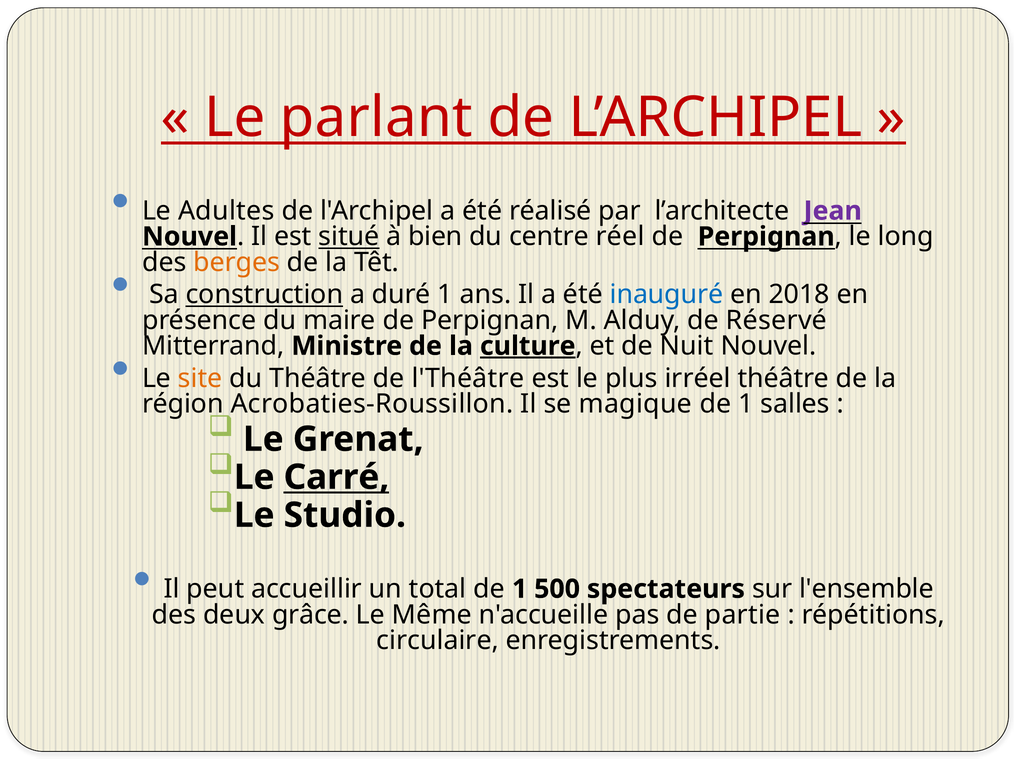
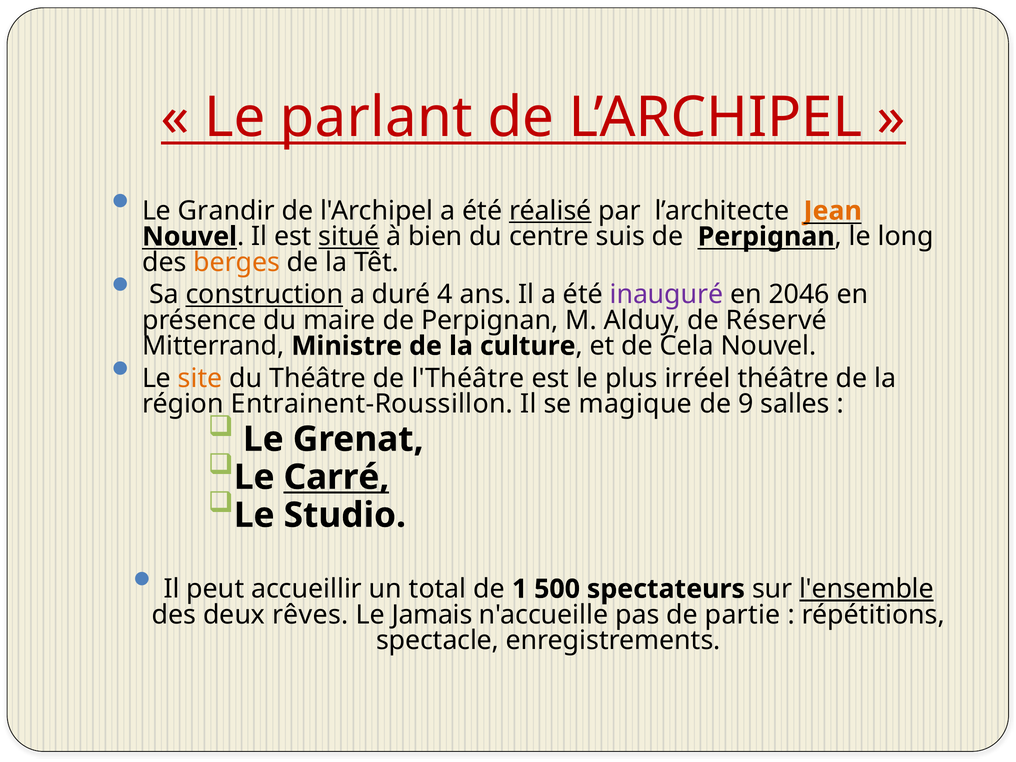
Adultes: Adultes -> Grandir (226, 211)
réalisé underline: none -> present (550, 211)
Jean colour: purple -> orange (833, 211)
réel: réel -> suis (620, 237)
duré 1: 1 -> 4 (445, 295)
inauguré colour: blue -> purple (667, 295)
2018: 2018 -> 2046 (799, 295)
culture underline: present -> none (528, 346)
Nuit: Nuit -> Cela (687, 346)
Acrobaties-Roussillon: Acrobaties-Roussillon -> Entrainent-Roussillon (372, 404)
1: 1 -> 9 (746, 404)
l'ensemble underline: none -> present (866, 589)
grâce: grâce -> rêves (310, 615)
Même: Même -> Jamais (432, 615)
circulaire: circulaire -> spectacle (438, 640)
